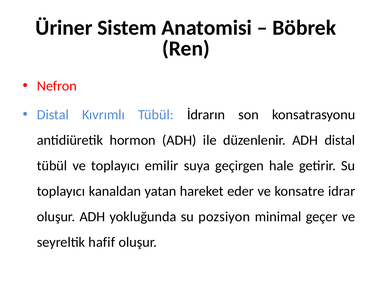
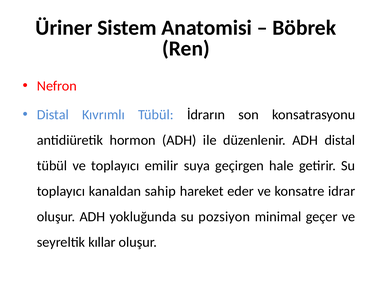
yatan: yatan -> sahip (160, 192)
hafif: hafif -> kıllar (102, 243)
